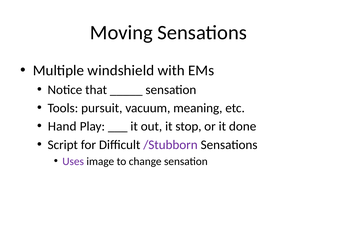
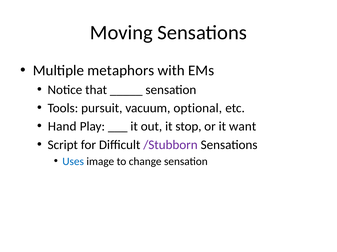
windshield: windshield -> metaphors (121, 71)
meaning: meaning -> optional (198, 108)
done: done -> want (243, 127)
Uses colour: purple -> blue (73, 162)
